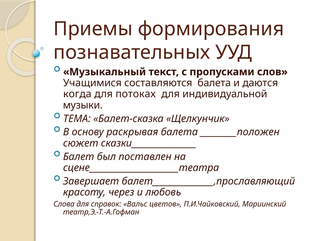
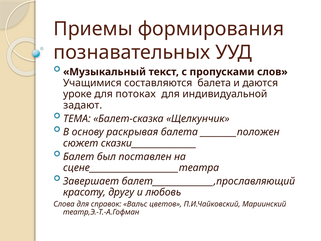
когда: когда -> уроке (77, 94)
музыки: музыки -> задают (83, 105)
через: через -> другу (121, 192)
